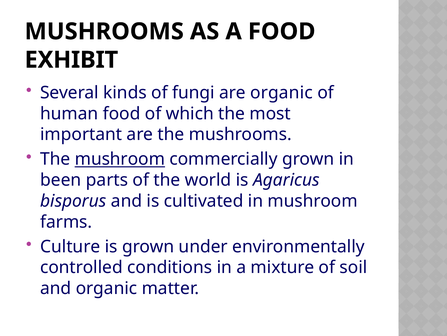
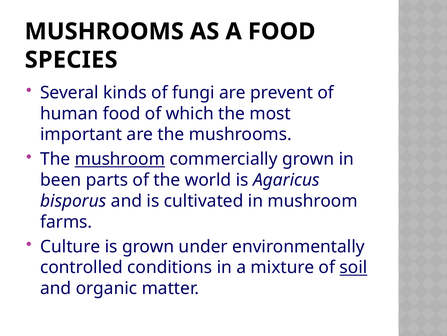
EXHIBIT: EXHIBIT -> SPECIES (71, 60)
are organic: organic -> prevent (282, 93)
soil underline: none -> present (353, 267)
